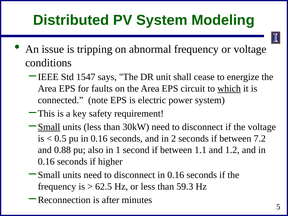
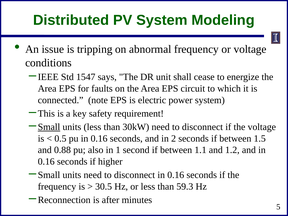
which underline: present -> none (229, 89)
7.2: 7.2 -> 1.5 (260, 138)
62.5: 62.5 -> 30.5 (104, 186)
